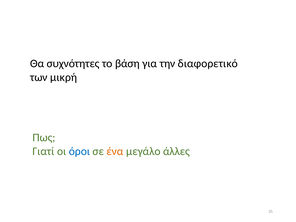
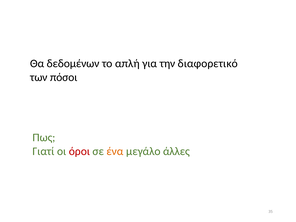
συχνότητες: συχνότητες -> δεδομένων (73, 63)
βάση: βάση -> απλή (127, 63)
μικρή: μικρή -> πόσοι (64, 77)
όροι colour: blue -> red (79, 151)
